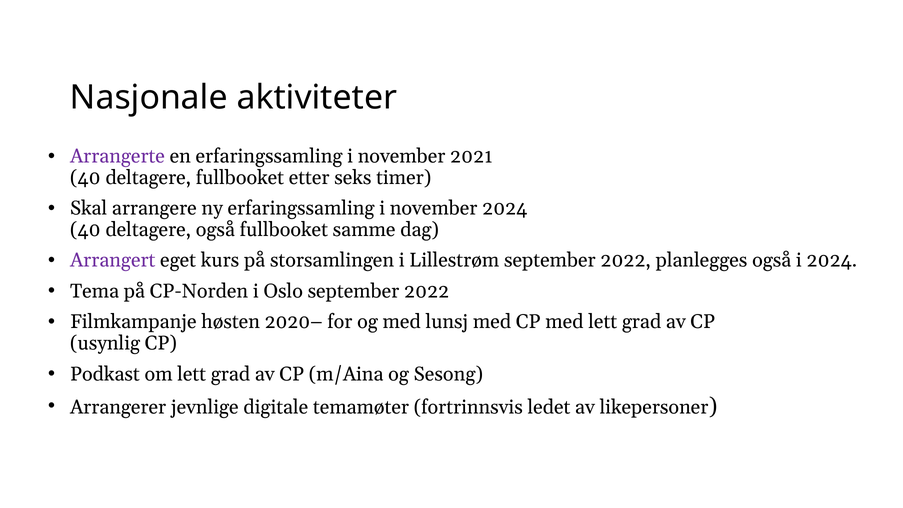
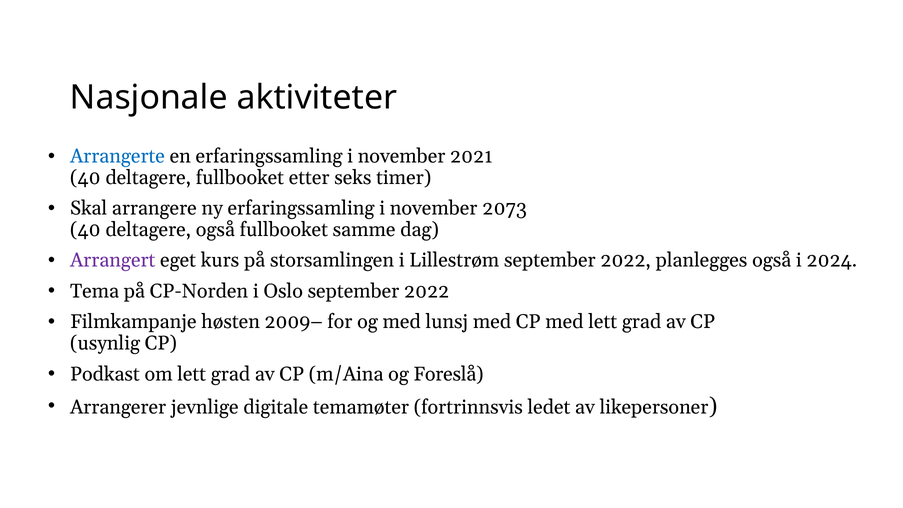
Arrangerte colour: purple -> blue (117, 156)
november 2024: 2024 -> 2073 (505, 208)
2020–: 2020– -> 2009– (294, 322)
Sesong: Sesong -> Foreslå (448, 374)
